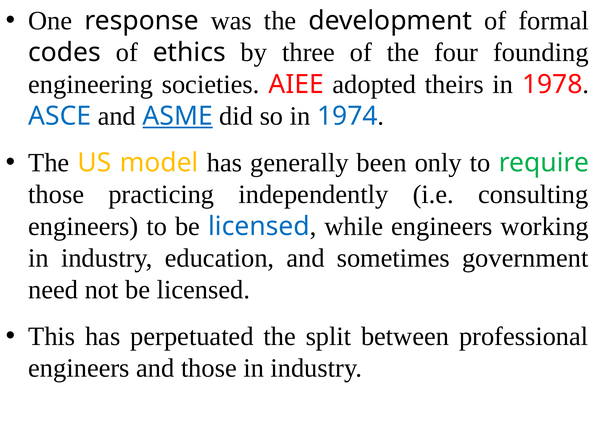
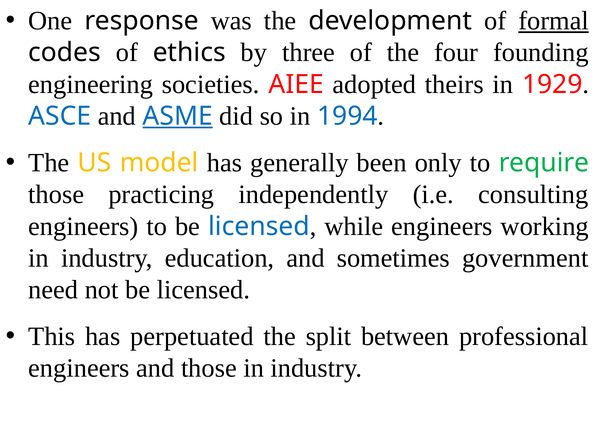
formal underline: none -> present (554, 21)
1978: 1978 -> 1929 (552, 84)
1974: 1974 -> 1994 (347, 116)
